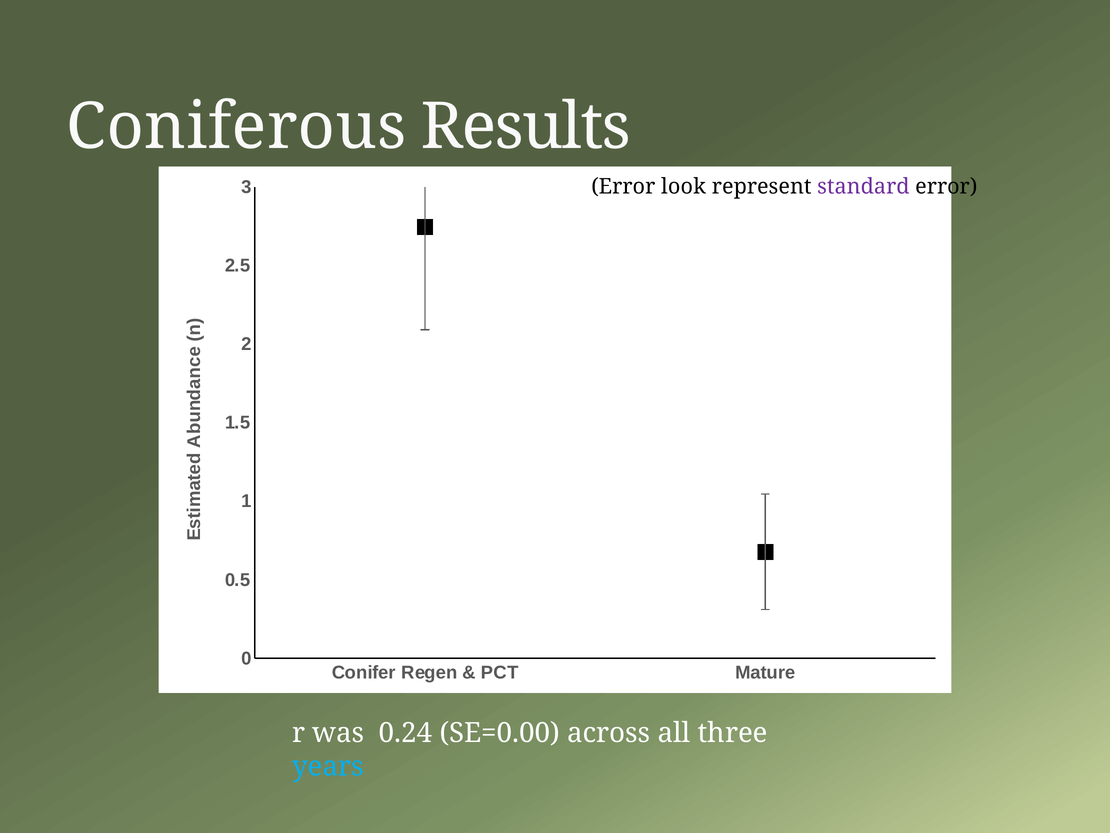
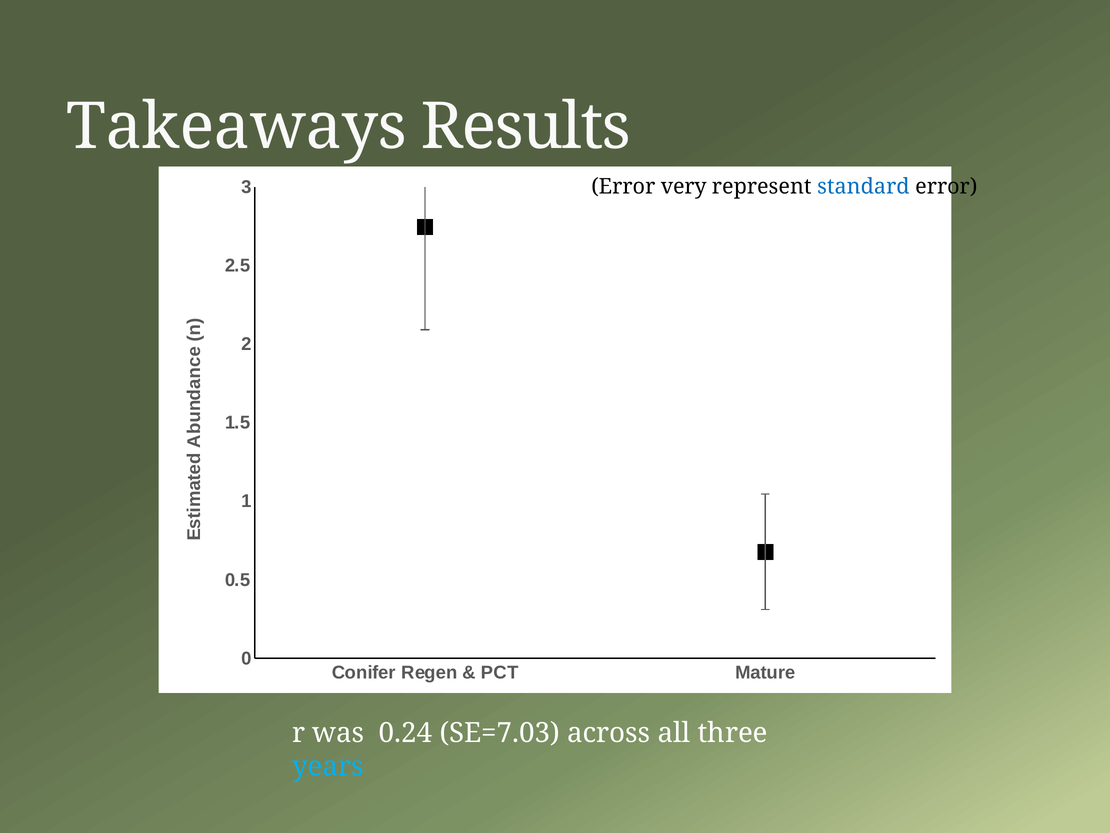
Coniferous: Coniferous -> Takeaways (237, 127)
look: look -> very (684, 186)
standard colour: purple -> blue (863, 186)
SE=0.00: SE=0.00 -> SE=7.03 (500, 733)
